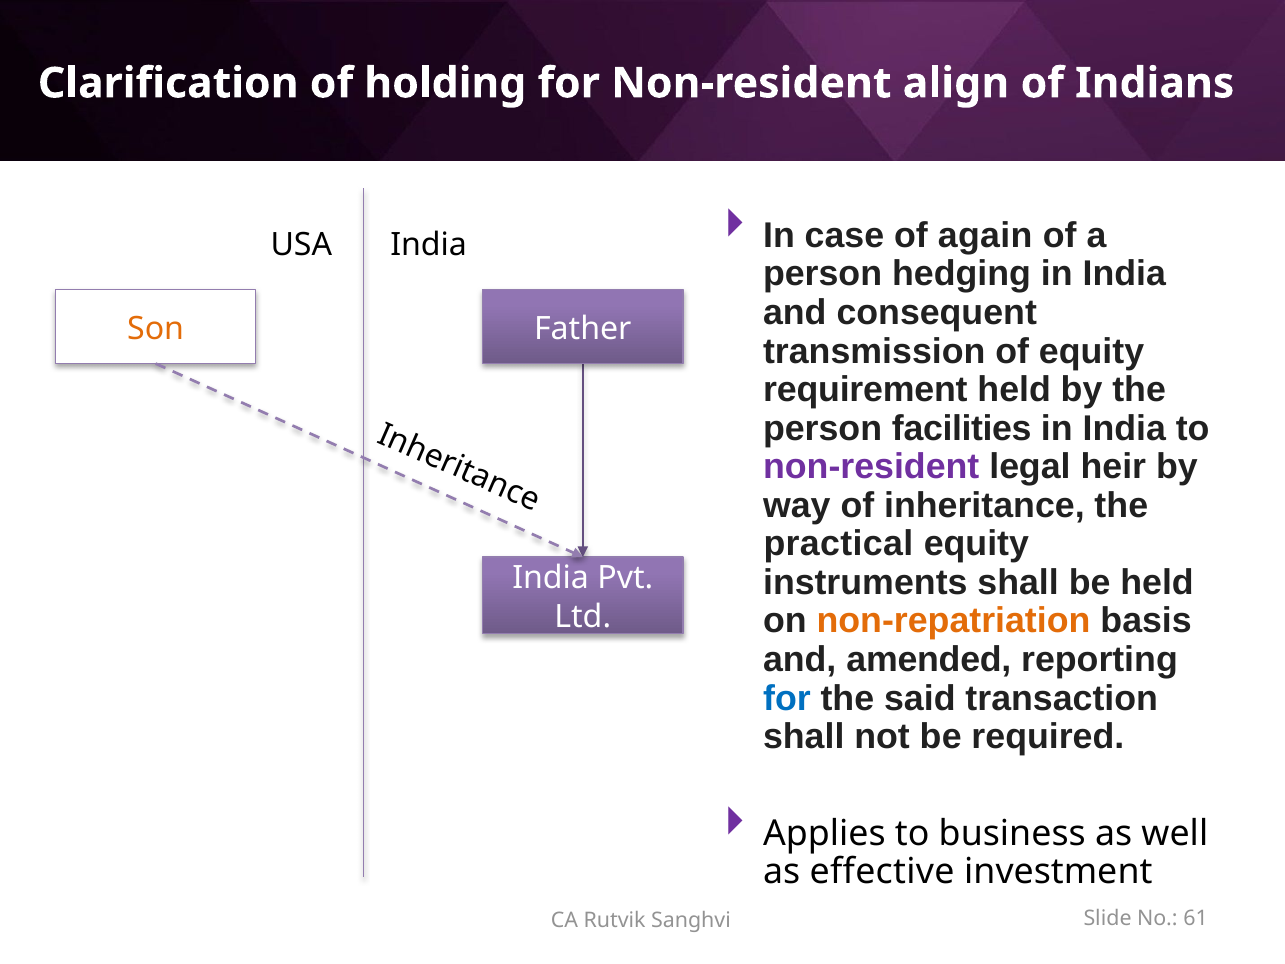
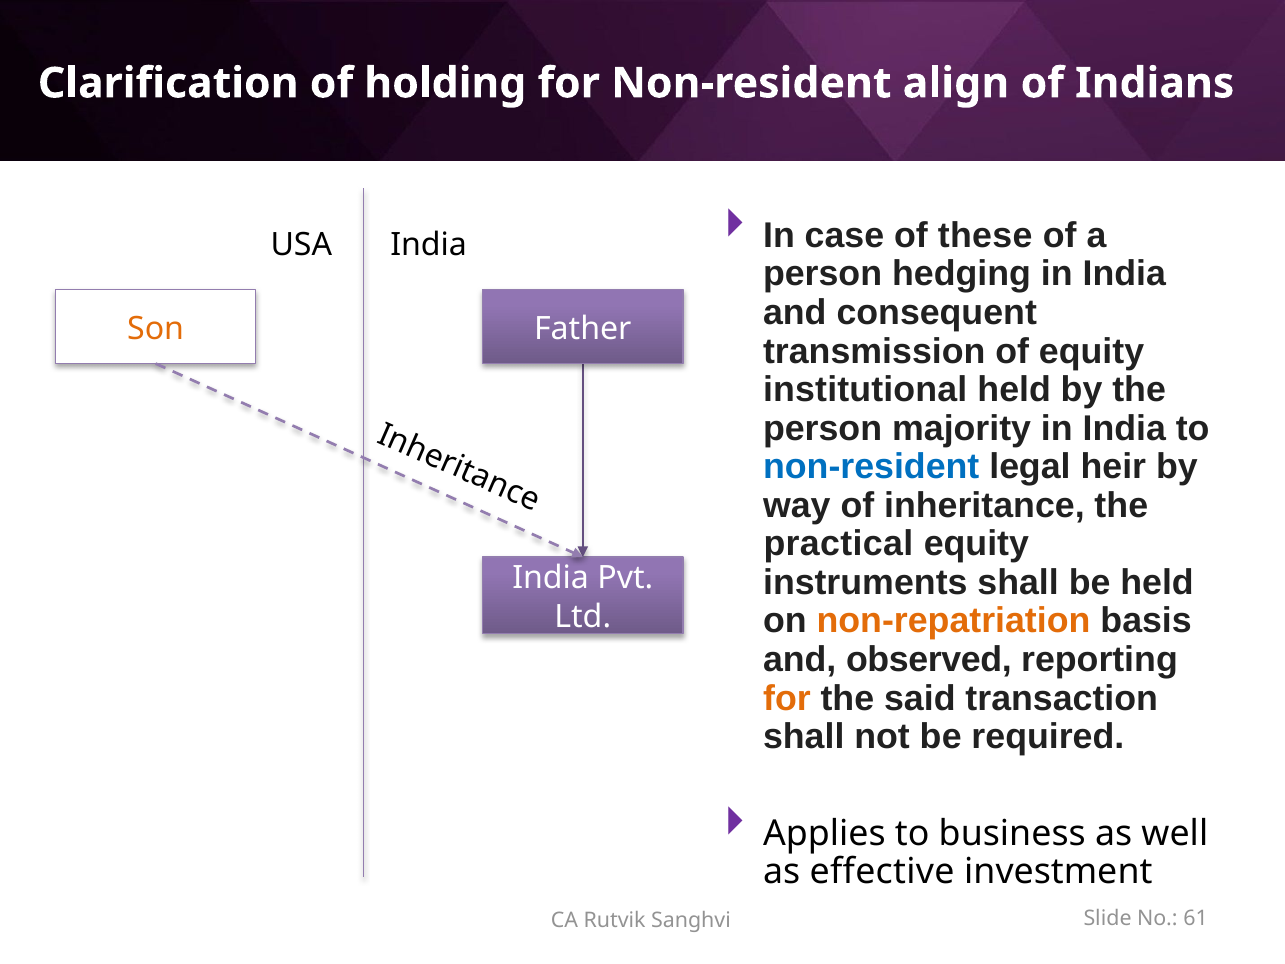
again: again -> these (985, 235)
requirement: requirement -> institutional (865, 390)
facilities: facilities -> majority (962, 428)
non-resident colour: purple -> blue (871, 467)
amended: amended -> observed (929, 660)
for colour: blue -> orange (787, 698)
